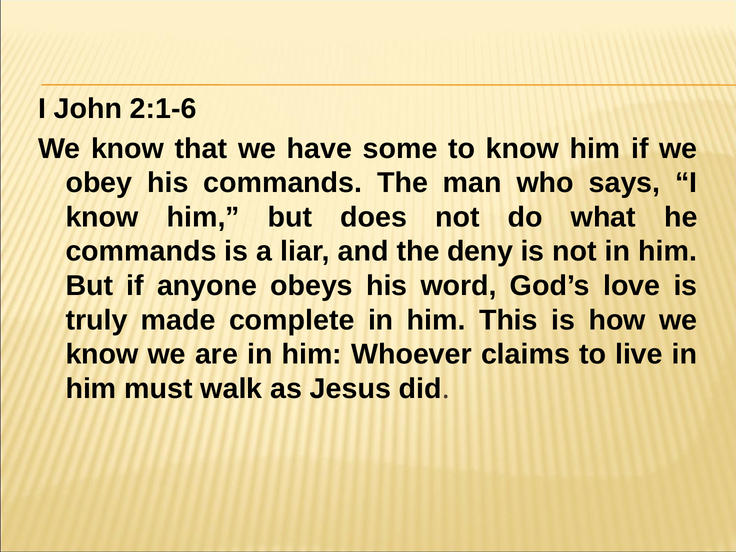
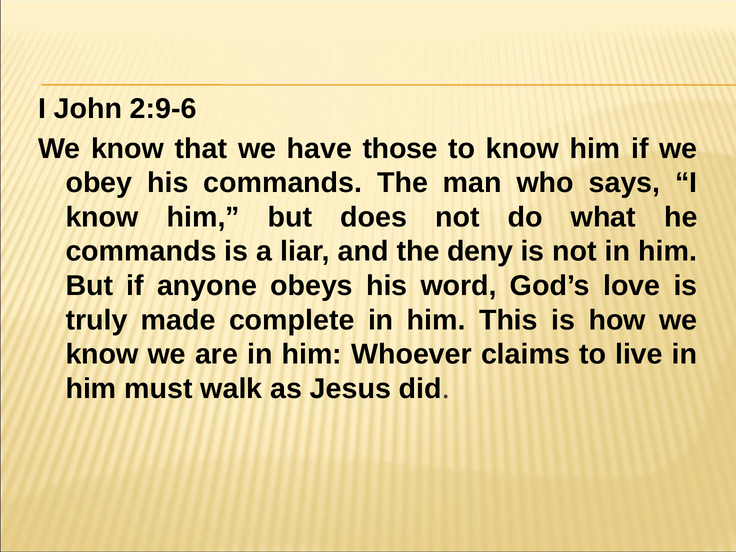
2:1-6: 2:1-6 -> 2:9-6 (163, 109)
some: some -> those (400, 149)
